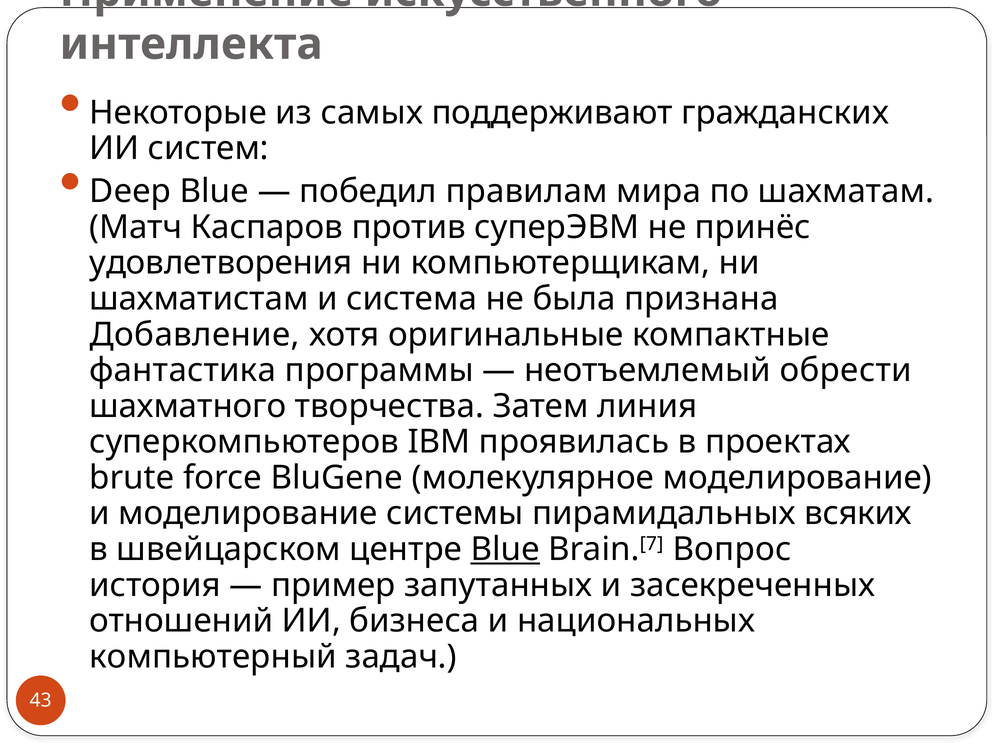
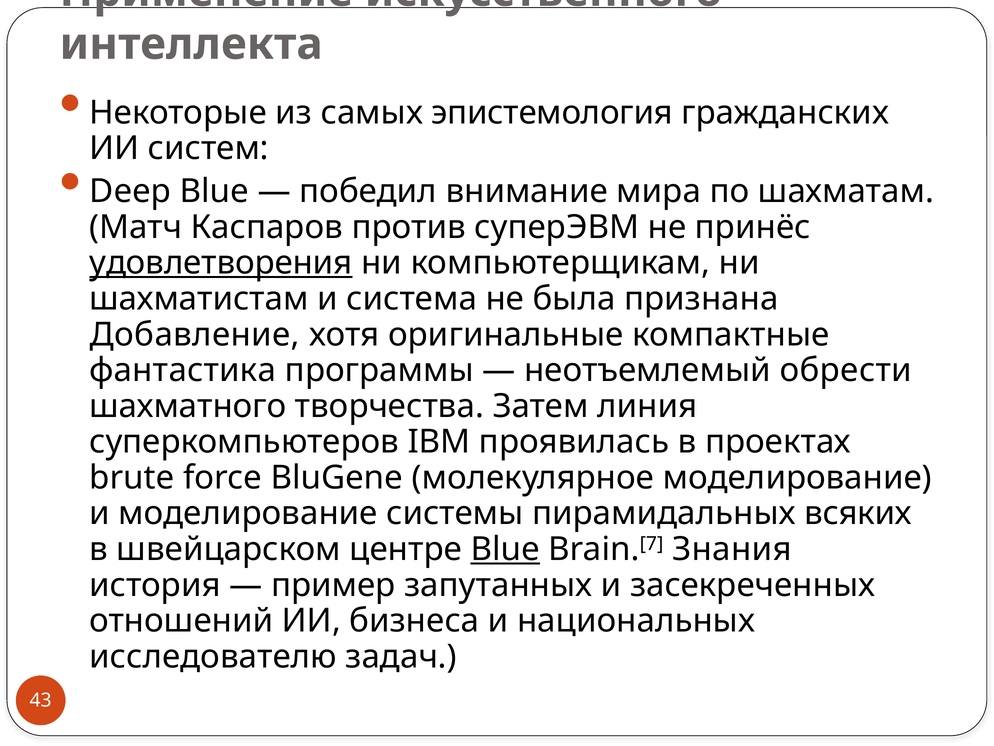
поддерживают: поддерживают -> эпистемология (552, 113)
правилам: правилам -> внимание (527, 191)
удовлетворения underline: none -> present (221, 263)
Вопрос: Вопрос -> Знания (732, 549)
компьютерный: компьютерный -> исследователю (213, 656)
